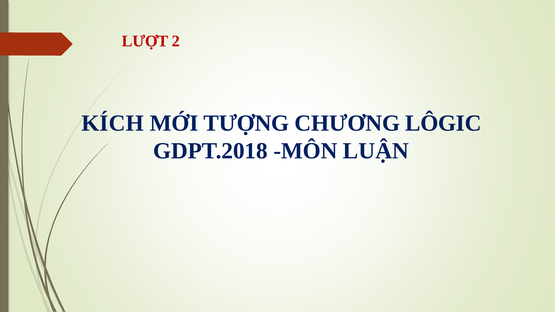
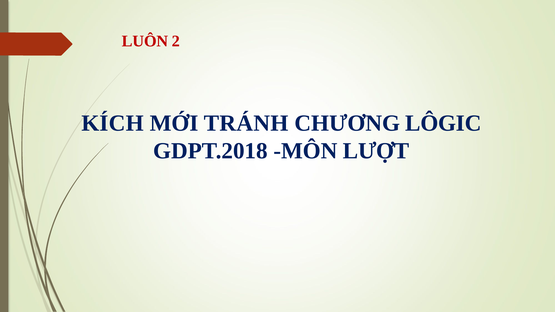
LƯỢT: LƯỢT -> LUÔN (145, 41)
TƯỢNG: TƯỢNG -> TRÁNH (246, 123)
LUẬN: LUẬN -> LƯỢT (376, 151)
